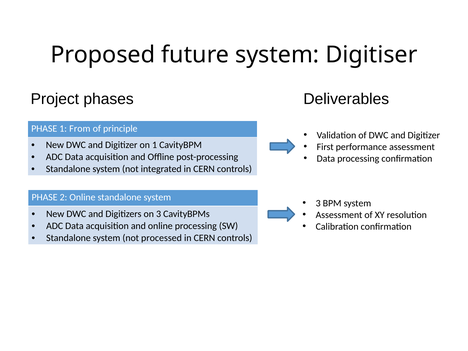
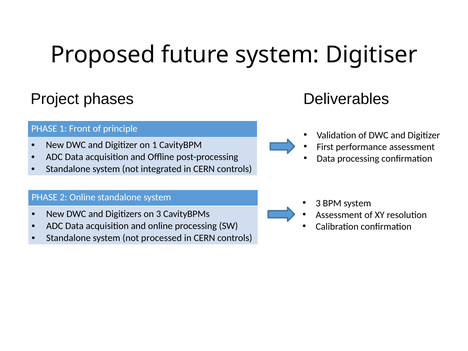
From: From -> Front (80, 128)
